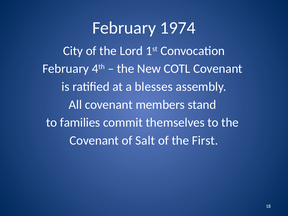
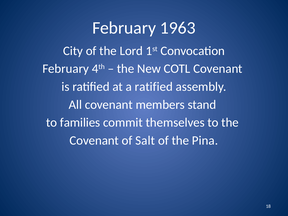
1974: 1974 -> 1963 (178, 28)
a blesses: blesses -> ratified (154, 87)
First: First -> Pina (205, 140)
